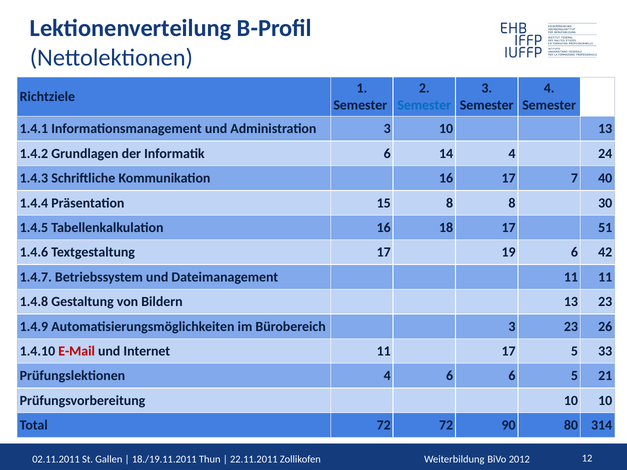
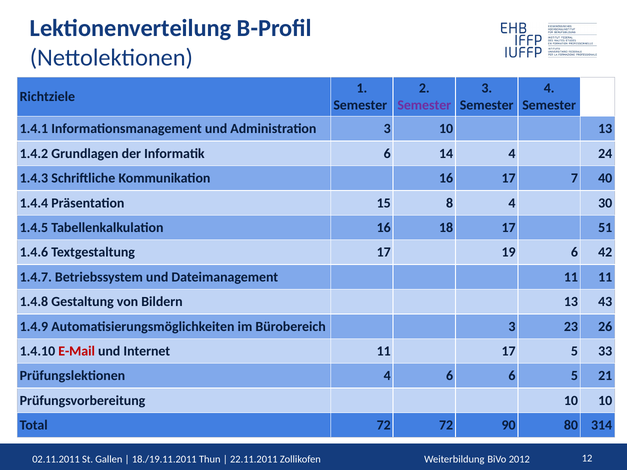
Semester colour: blue -> purple (424, 105)
8 8: 8 -> 4 (512, 203)
13 23: 23 -> 43 (605, 302)
